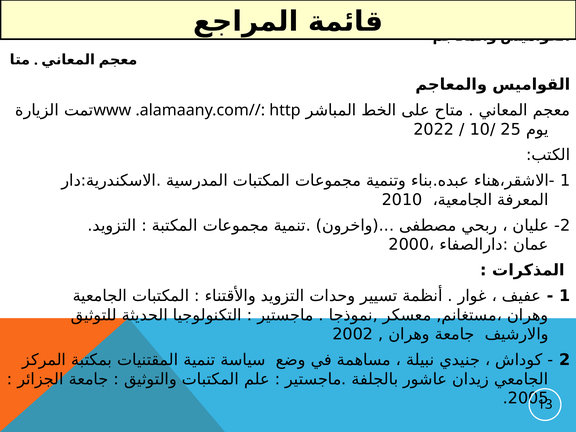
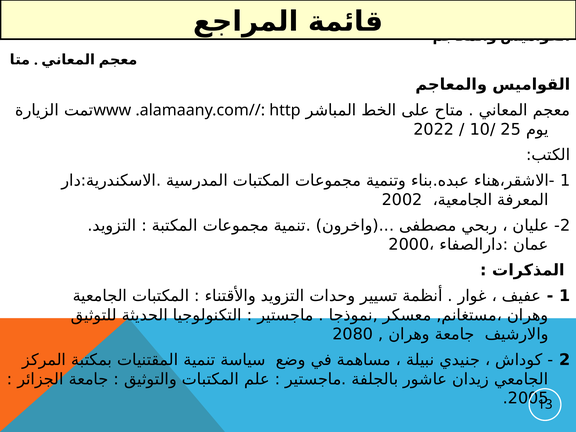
2010: 2010 -> 2002 (402, 200)
2002: 2002 -> 2080 (353, 334)
